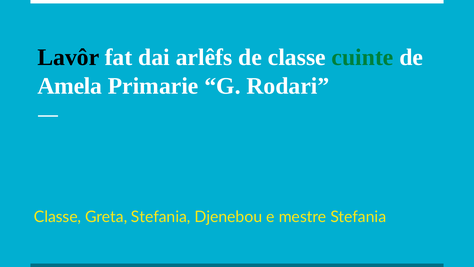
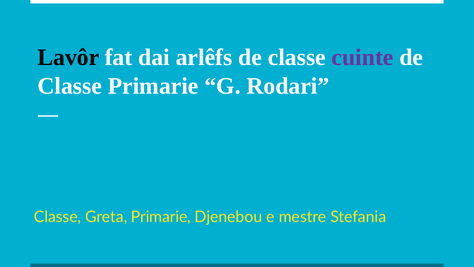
cuinte colour: green -> purple (363, 57)
Amela: Amela -> Classe (70, 86)
Greta Stefania: Stefania -> Primarie (161, 217)
